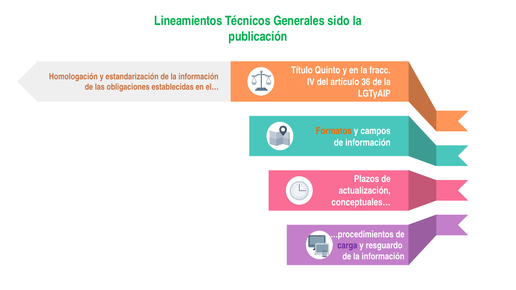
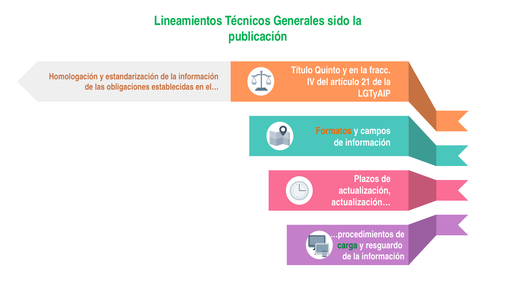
36: 36 -> 21 (366, 82)
conceptuales…: conceptuales… -> actualización… (361, 202)
carga colour: purple -> green (347, 246)
